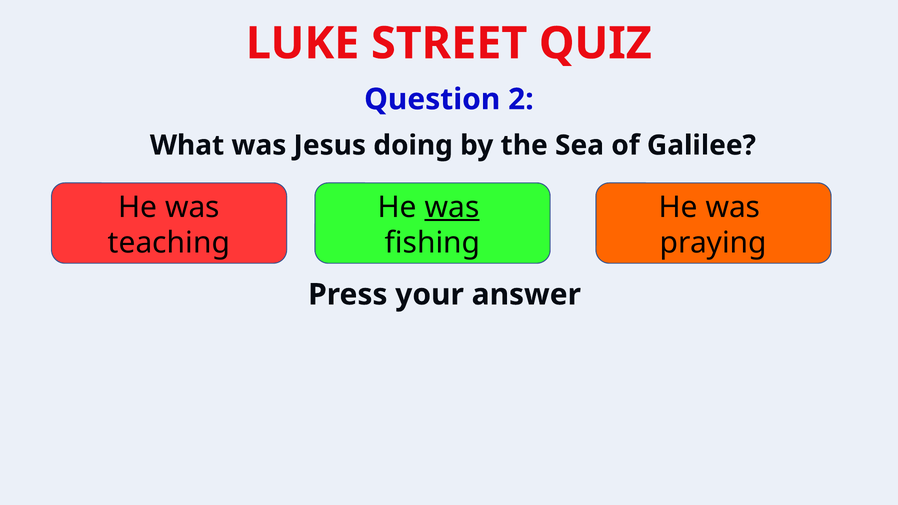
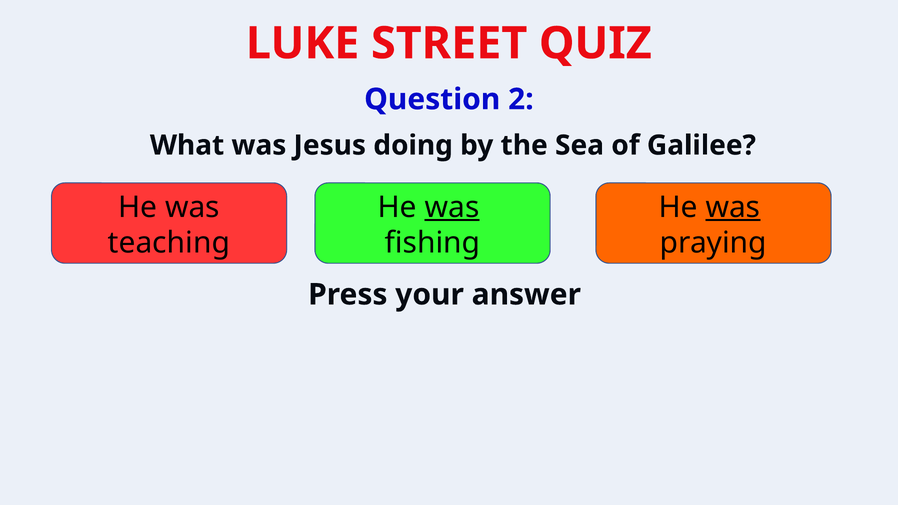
was underline: none -> present (733, 207)
